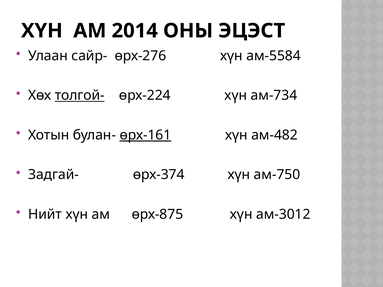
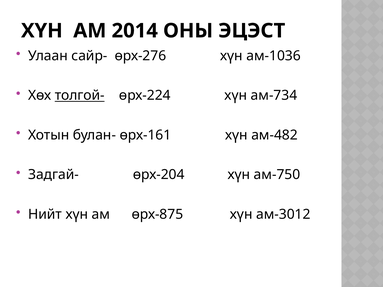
ам-5584: ам-5584 -> ам-1036 (274, 56)
өрх-161 underline: present -> none (145, 135)
өрх-374: өрх-374 -> өрх-204 (159, 175)
